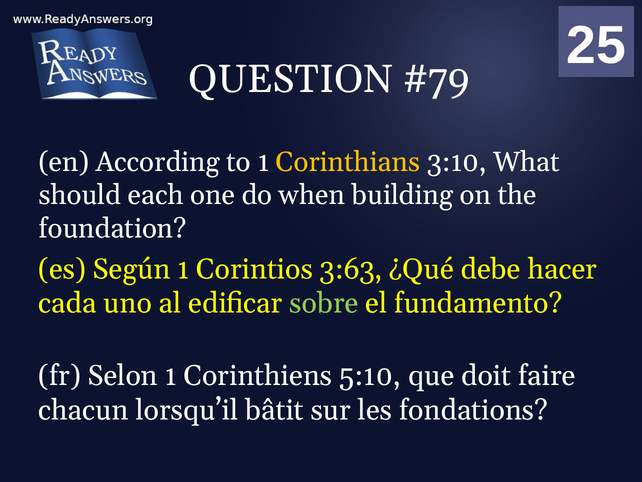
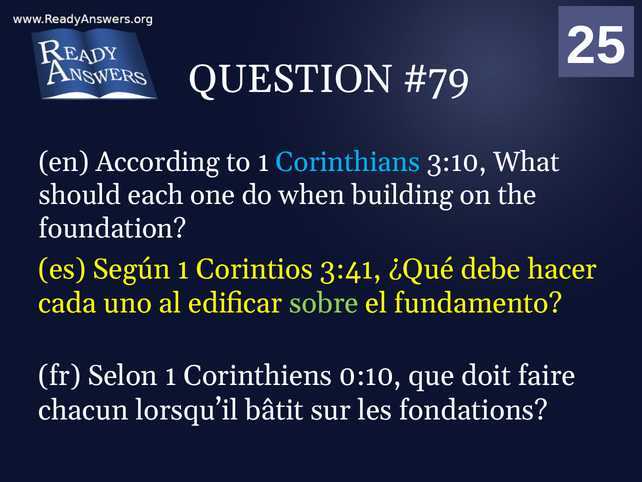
Corinthians colour: yellow -> light blue (348, 162)
3:63: 3:63 -> 3:41 (351, 269)
5:10: 5:10 -> 0:10 (370, 375)
